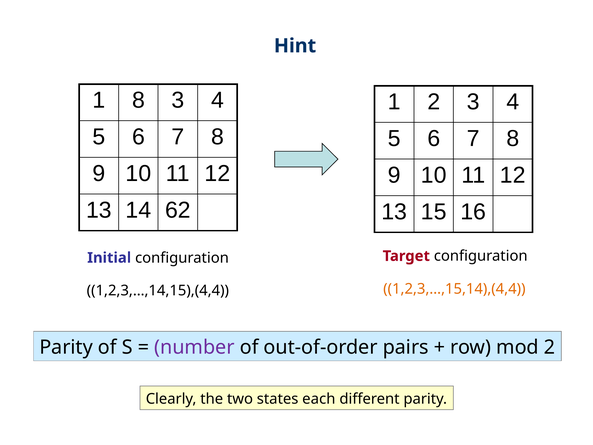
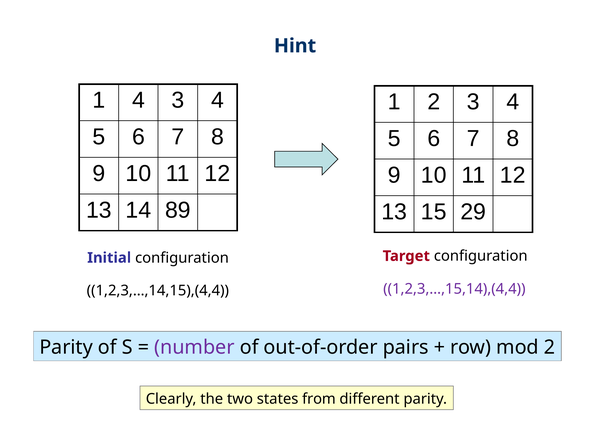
1 8: 8 -> 4 (138, 100)
62: 62 -> 89 (178, 210)
16: 16 -> 29 (473, 212)
1,2,3,…,15,14),(4,4 colour: orange -> purple (454, 289)
each: each -> from (319, 399)
